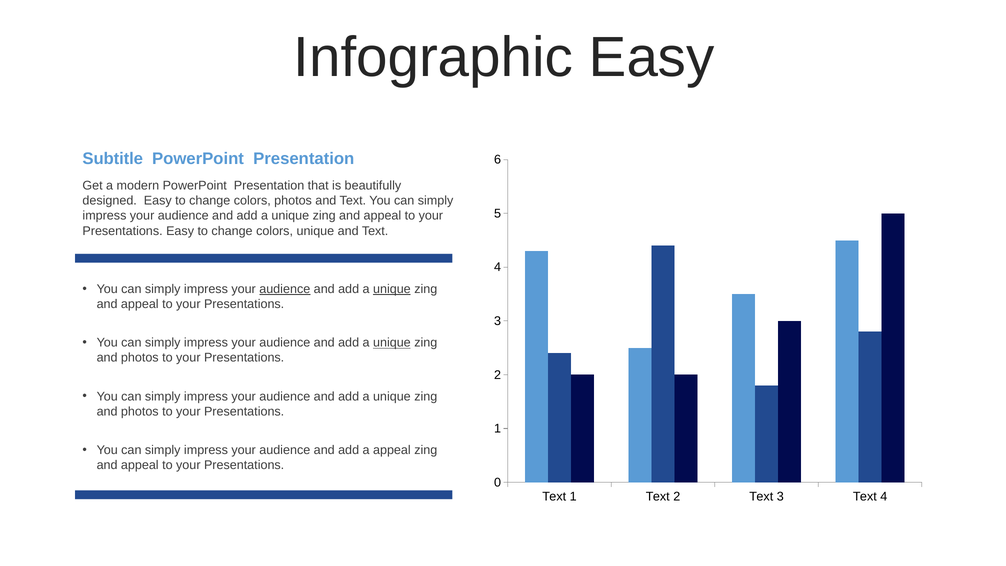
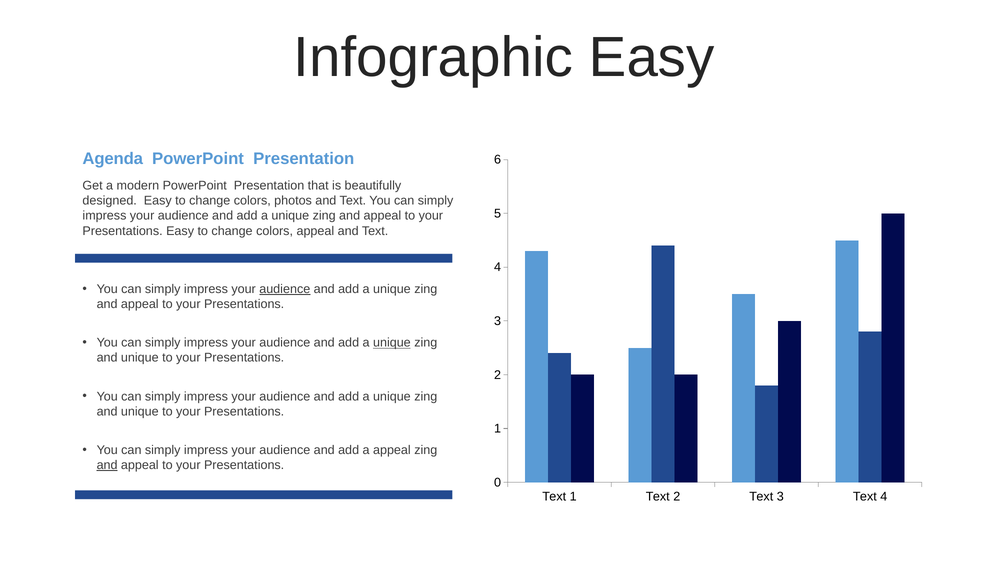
Subtitle: Subtitle -> Agenda (113, 159)
colors unique: unique -> appeal (315, 231)
unique underline: present -> none (392, 289)
photos: photos -> unique (140, 358)
photos: photos -> unique (140, 411)
and underline: none -> present (107, 465)
